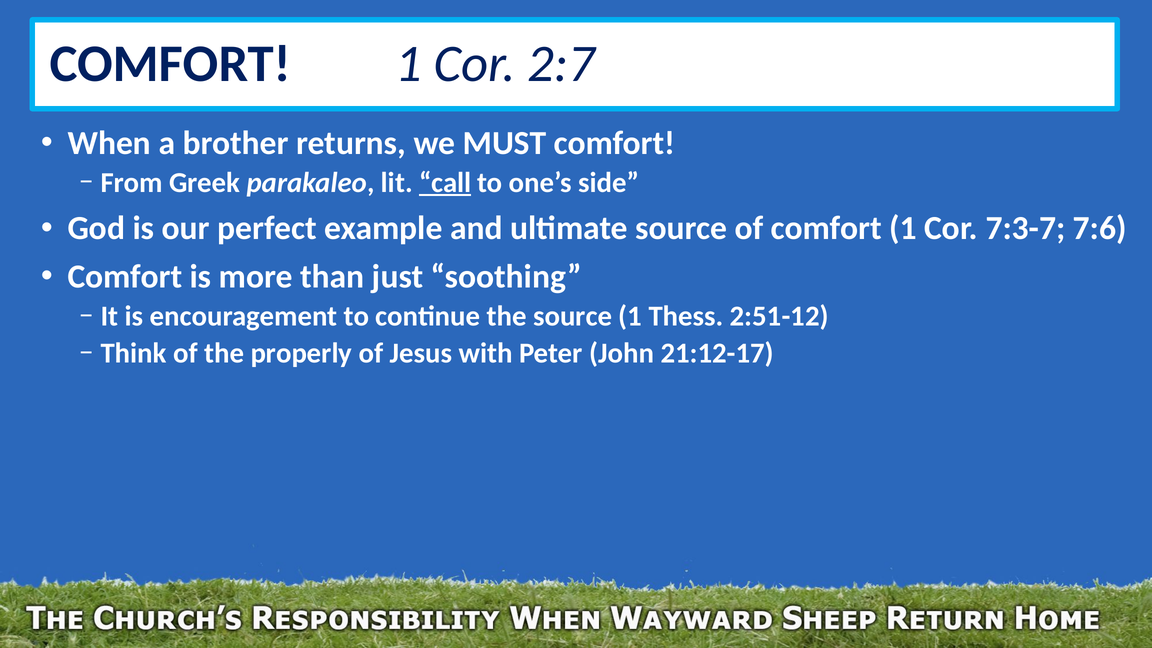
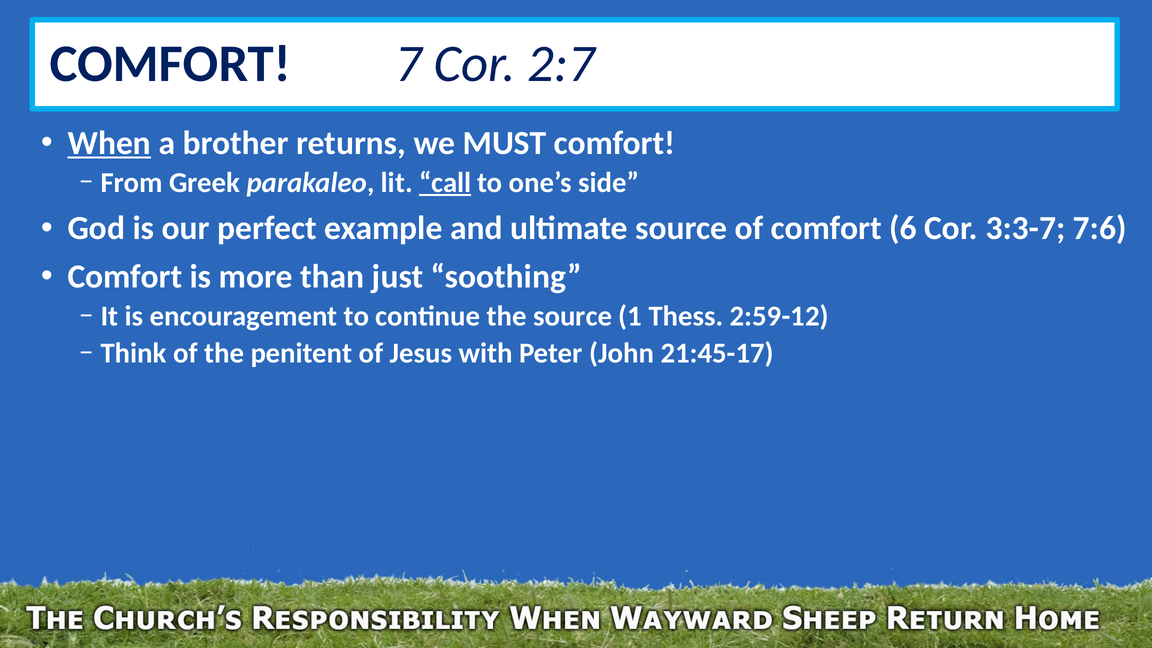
1: 1 -> 7 (409, 64)
When underline: none -> present (109, 143)
of comfort 1: 1 -> 6 (903, 228)
7:3-7: 7:3-7 -> 3:3-7 (1025, 228)
2:51-12: 2:51-12 -> 2:59-12 (779, 316)
properly: properly -> penitent (301, 353)
21:12-17: 21:12-17 -> 21:45-17 (717, 353)
